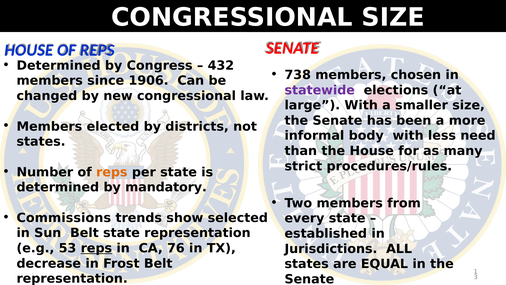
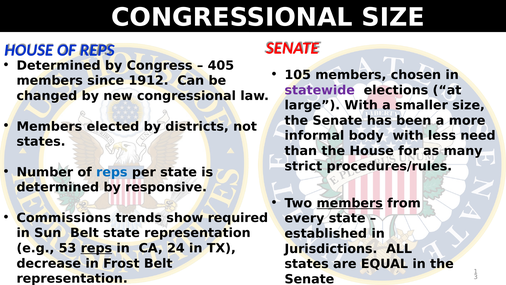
432: 432 -> 405 (221, 66)
738: 738 -> 105 (298, 75)
1906: 1906 -> 1912 (149, 81)
reps colour: orange -> blue (112, 172)
mandatory: mandatory -> responsive (166, 187)
members underline: none -> present (350, 203)
selected: selected -> required (238, 218)
76: 76 -> 24 (176, 248)
